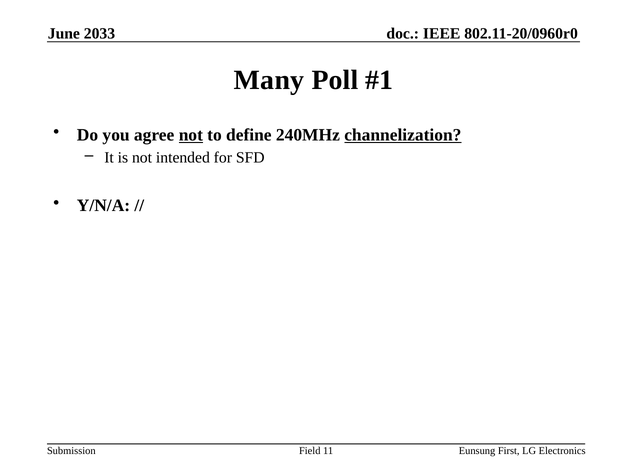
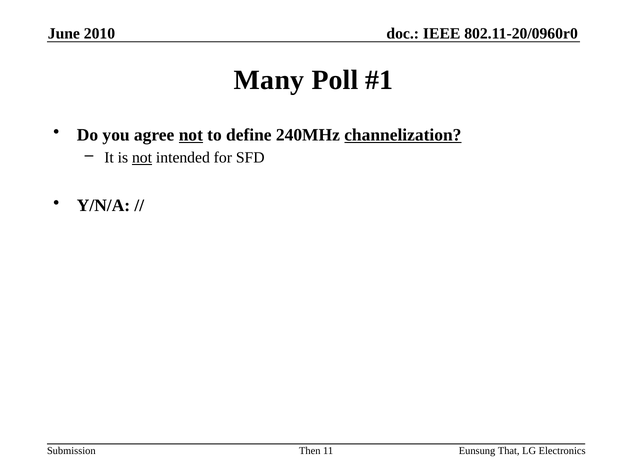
2033: 2033 -> 2010 (99, 33)
not underline: none -> present (142, 158)
Field: Field -> Then (310, 451)
First: First -> That (509, 451)
